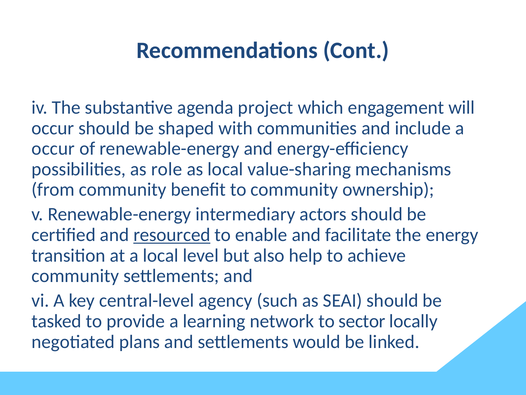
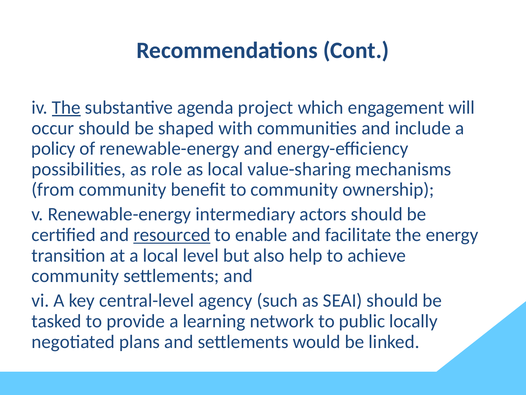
The underline: none -> present (66, 107)
occur: occur -> policy (53, 148)
sector: sector -> public (362, 321)
